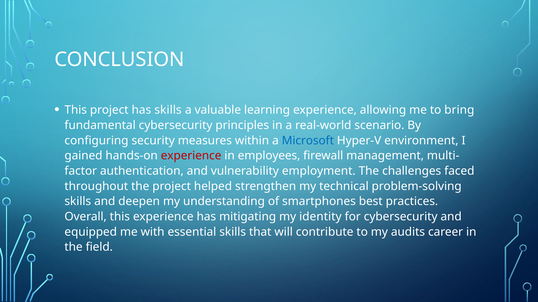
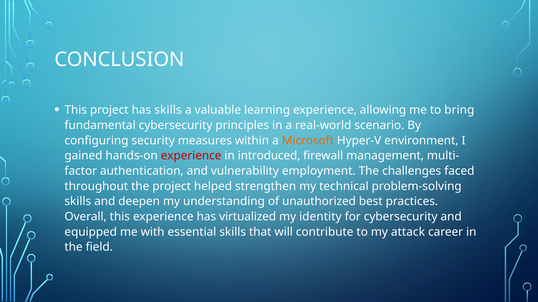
Microsoft colour: blue -> orange (308, 141)
employees: employees -> introduced (269, 156)
smartphones: smartphones -> unauthorized (319, 202)
mitigating: mitigating -> virtualized (248, 217)
audits: audits -> attack (408, 232)
